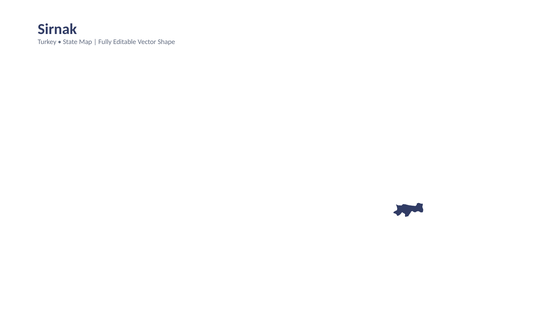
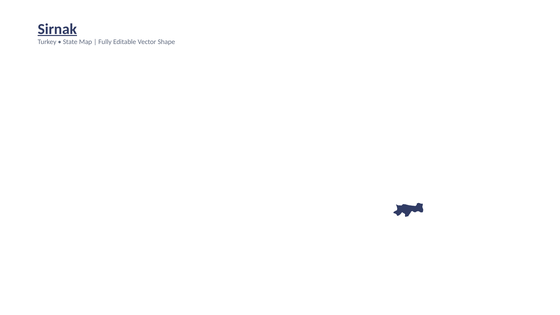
Sirnak underline: none -> present (57, 29)
